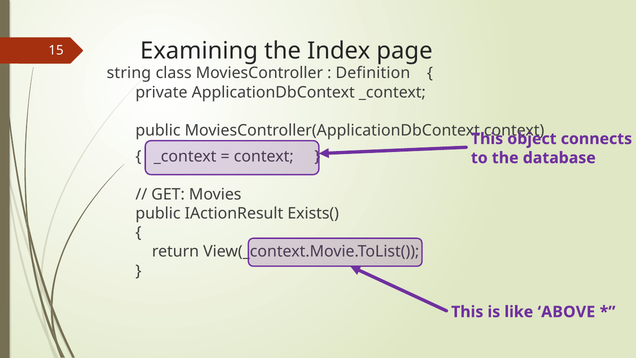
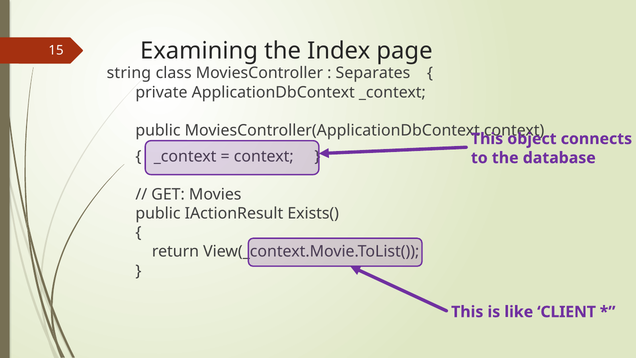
Definition: Definition -> Separates (373, 73)
ABOVE: ABOVE -> CLIENT (567, 312)
